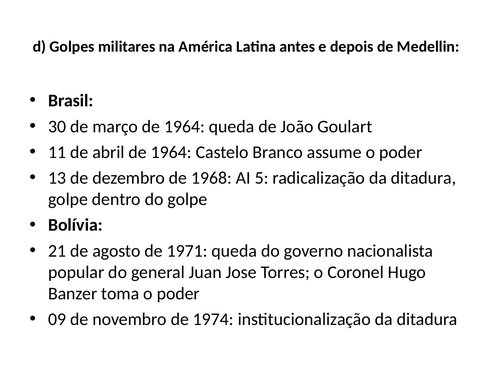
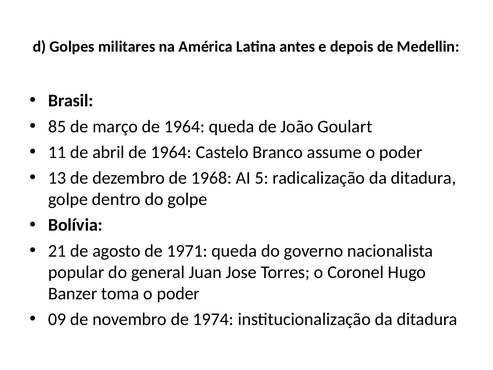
30: 30 -> 85 (57, 126)
